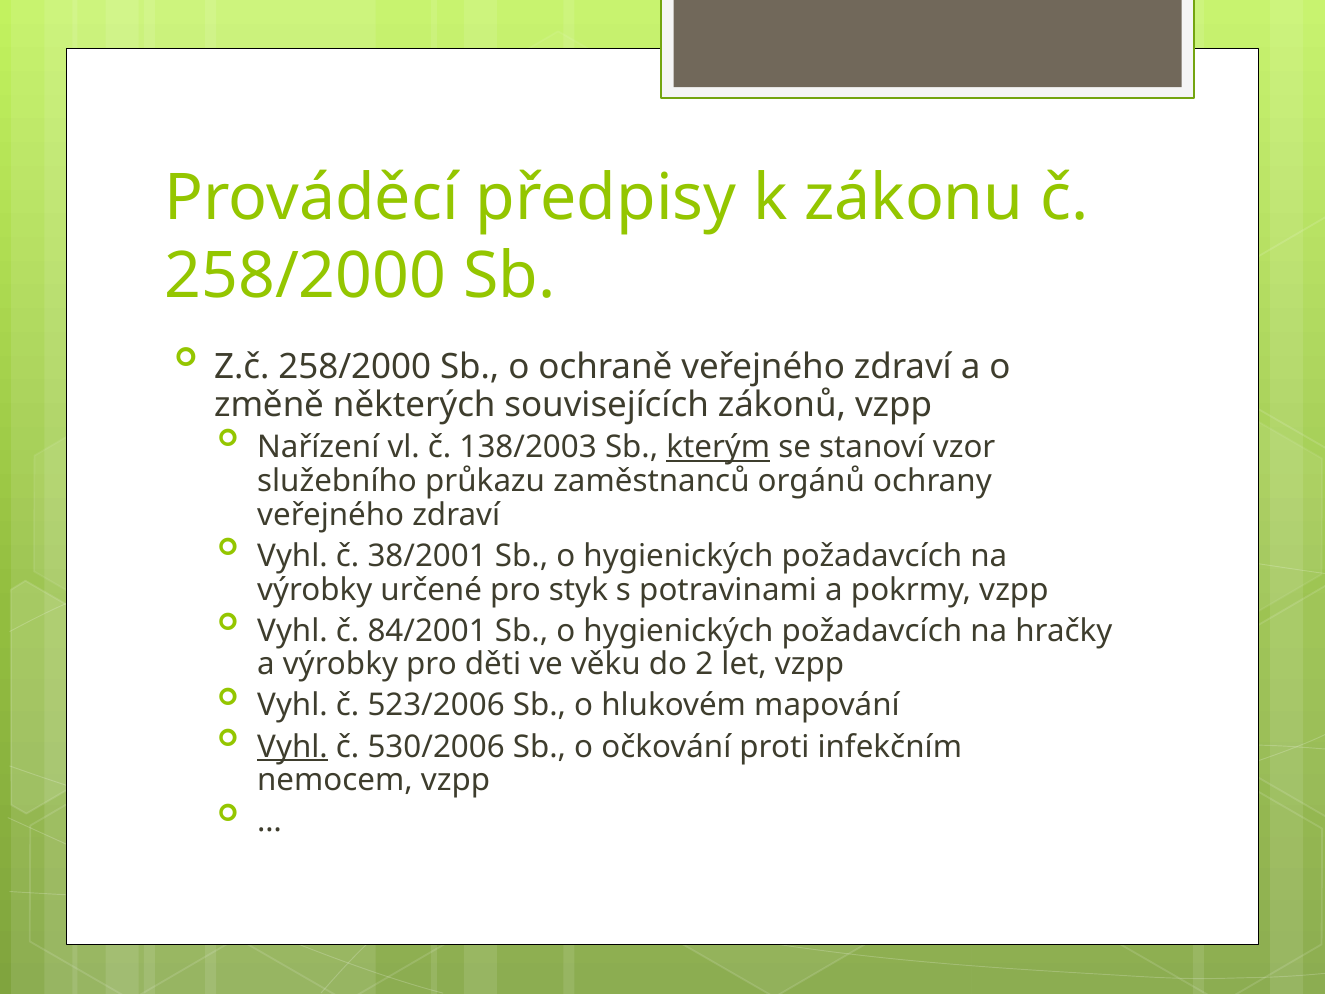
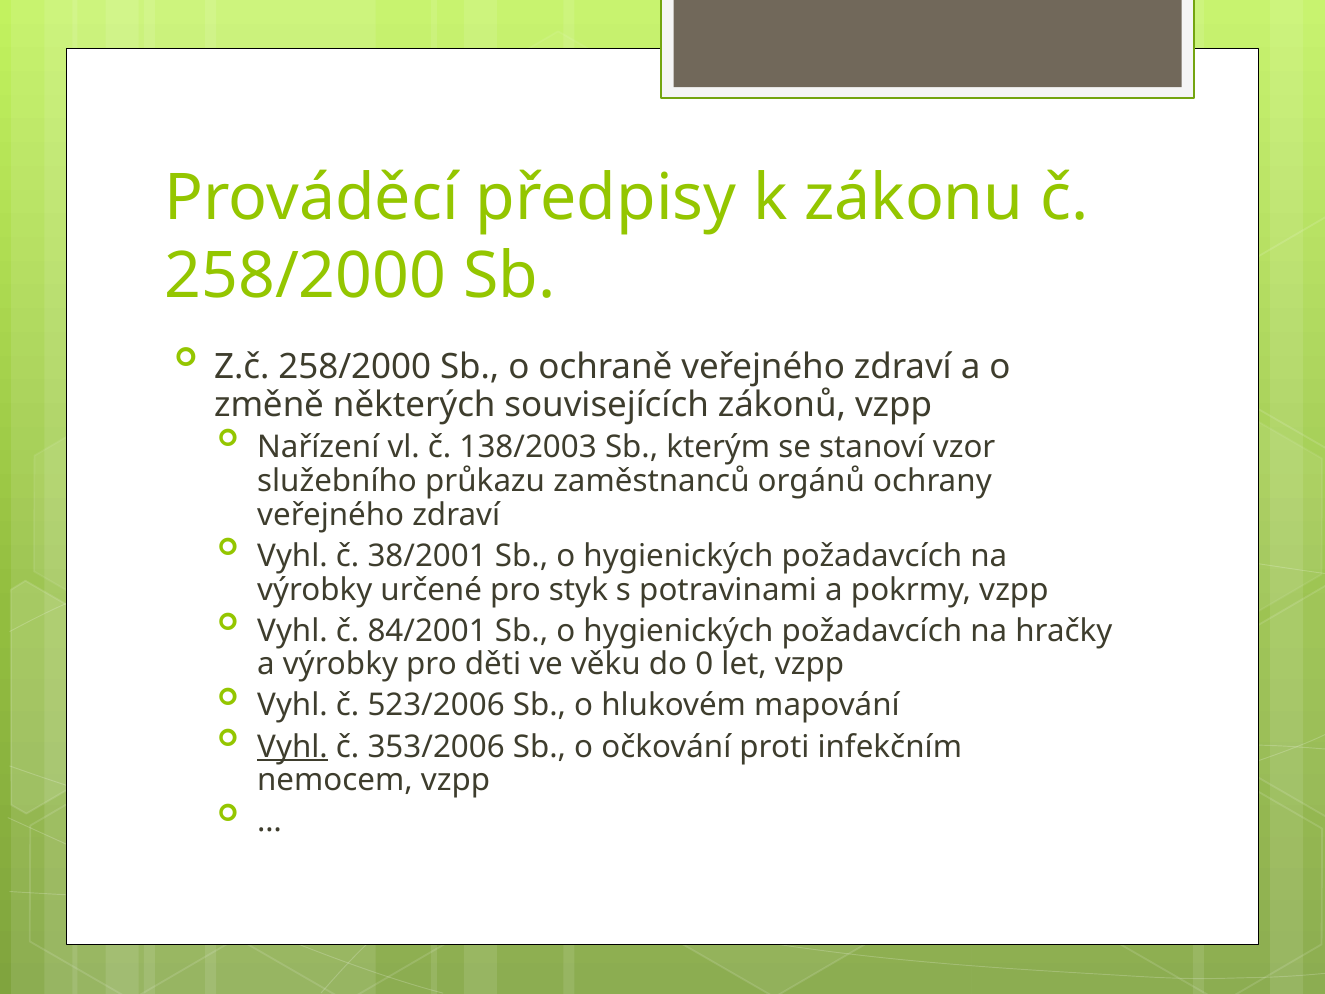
kterým underline: present -> none (718, 447)
2: 2 -> 0 (704, 664)
530/2006: 530/2006 -> 353/2006 (436, 747)
